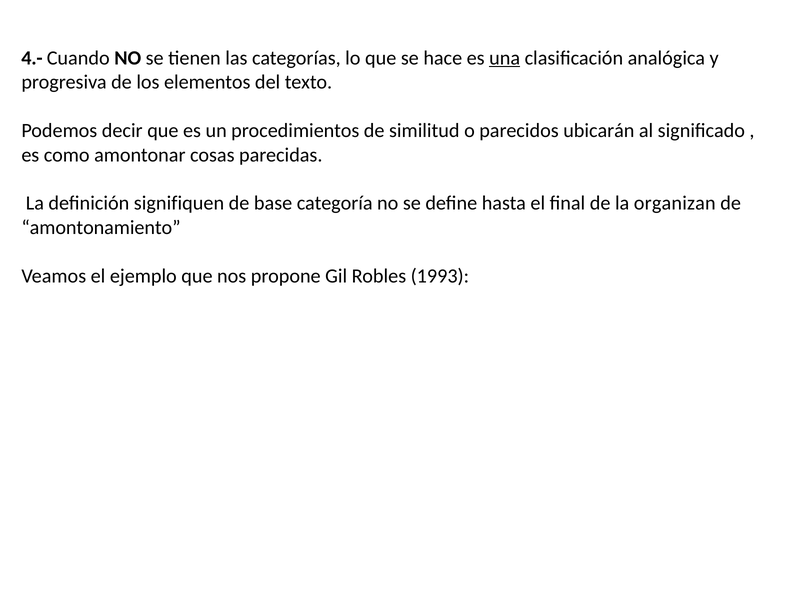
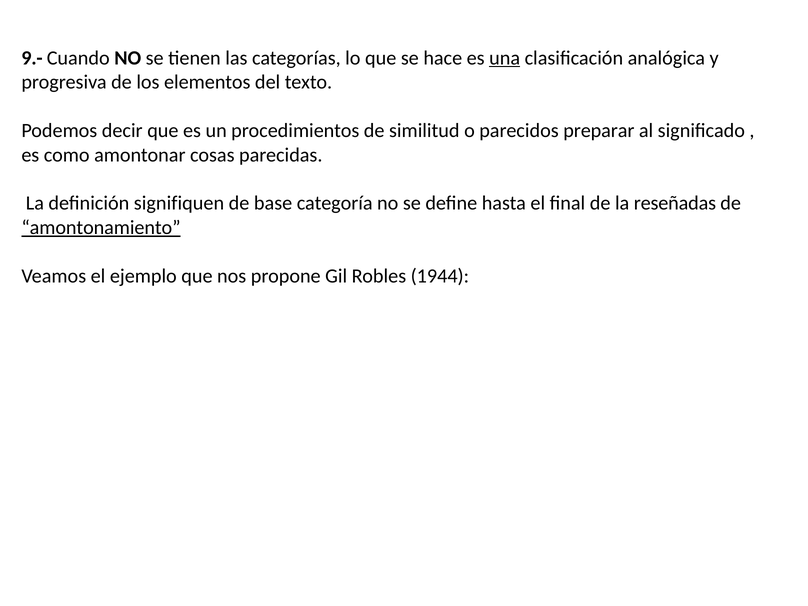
4.-: 4.- -> 9.- (32, 58)
ubicarán: ubicarán -> preparar (599, 131)
organizan: organizan -> reseñadas (675, 203)
amontonamiento underline: none -> present (101, 228)
1993: 1993 -> 1944 (440, 276)
